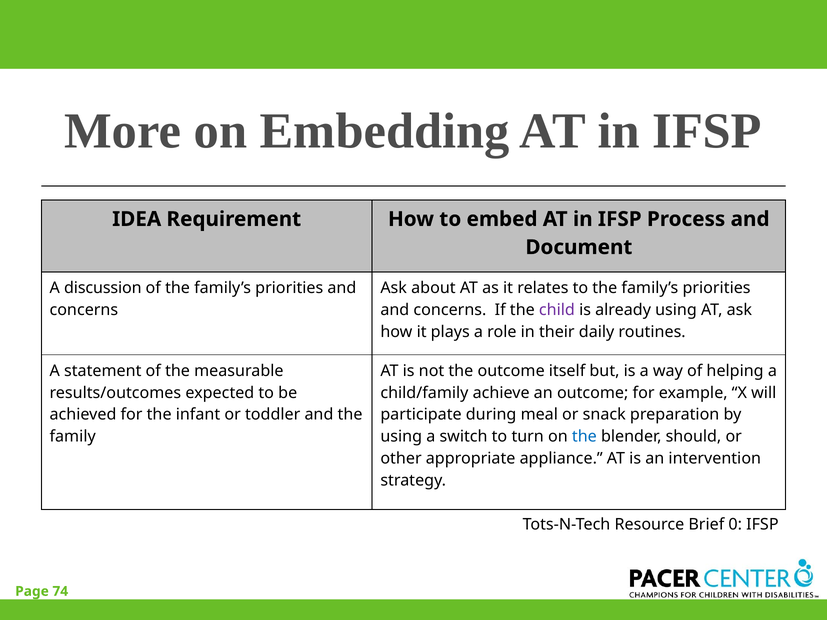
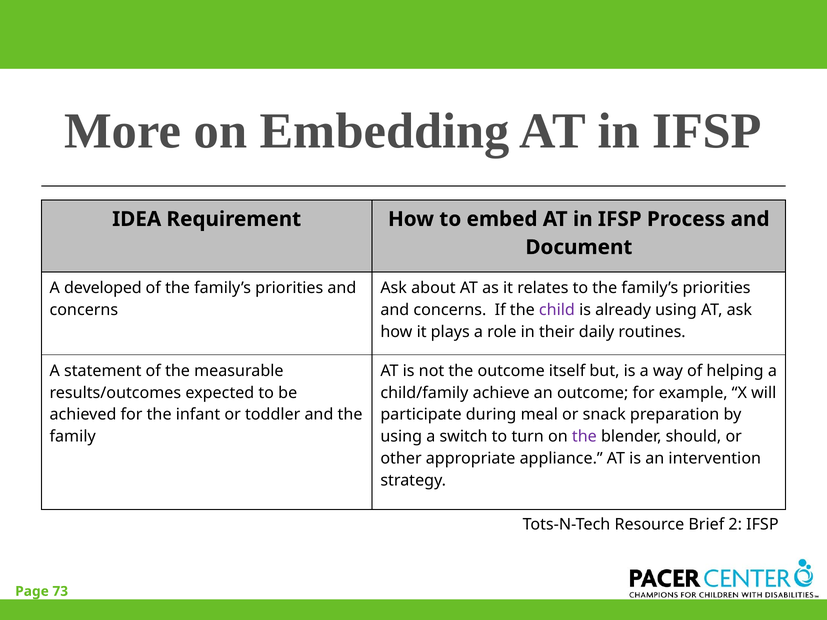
discussion: discussion -> developed (103, 288)
the colour: blue -> purple (584, 437)
0: 0 -> 2 (735, 525)
74: 74 -> 73 (60, 592)
